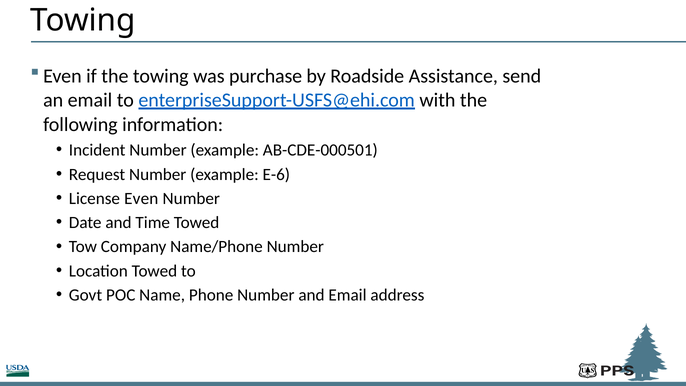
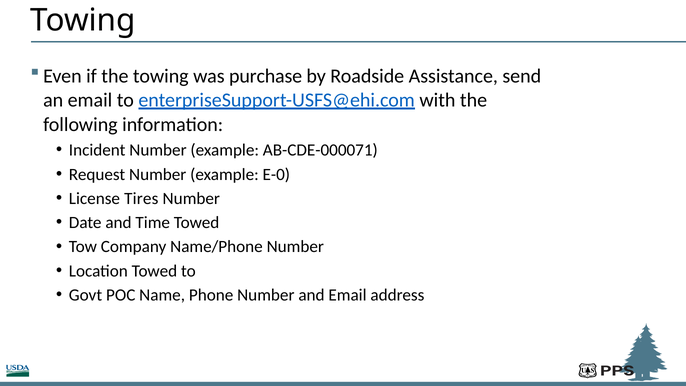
AB-CDE-000501: AB-CDE-000501 -> AB-CDE-000071 (320, 150)
E-6: E-6 -> E-0 (276, 174)
License Even: Even -> Tires (141, 198)
